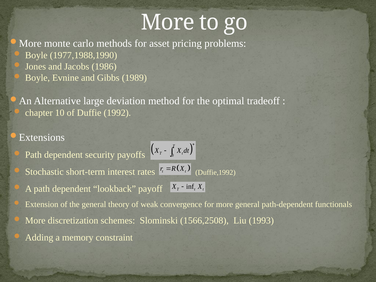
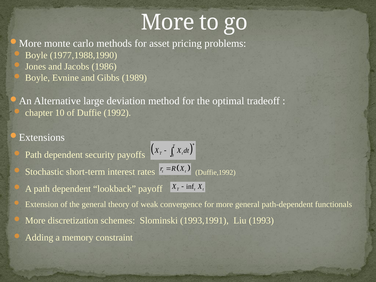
1566,2508: 1566,2508 -> 1993,1991 (204, 221)
